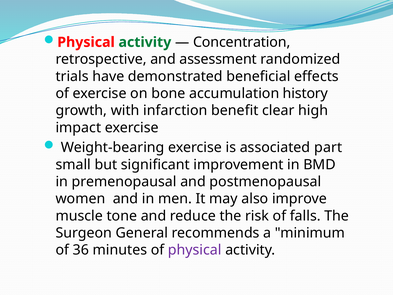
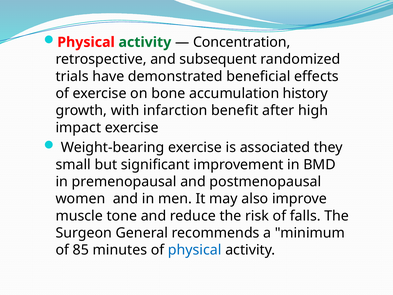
assessment: assessment -> subsequent (218, 59)
clear: clear -> after (278, 110)
part: part -> they (328, 147)
36: 36 -> 85 (81, 250)
physical colour: purple -> blue (195, 250)
